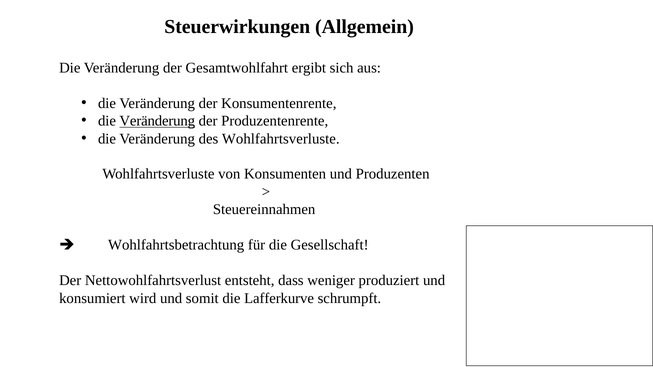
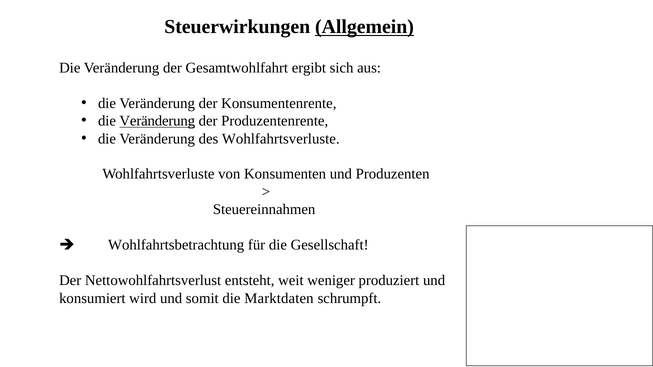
Allgemein underline: none -> present (364, 27)
dass: dass -> weit (291, 281)
Lafferkurve: Lafferkurve -> Marktdaten (279, 298)
